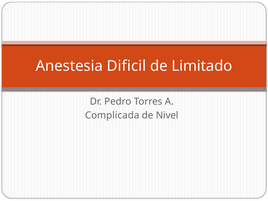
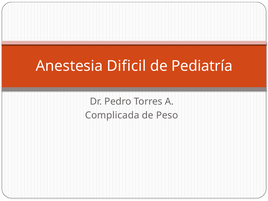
Limitado: Limitado -> Pediatría (202, 66)
Nivel: Nivel -> Peso (167, 115)
